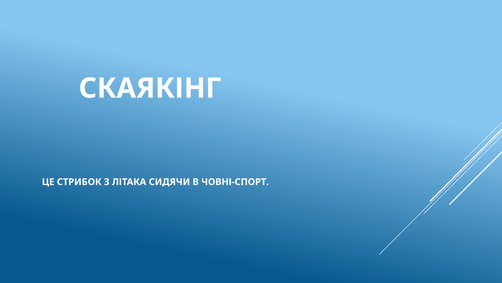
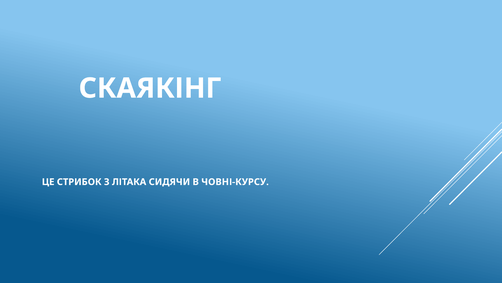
ЧОВНІ-СПОРТ: ЧОВНІ-СПОРТ -> ЧОВНІ-КУРСУ (235, 182)
